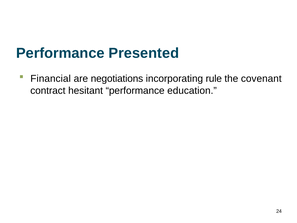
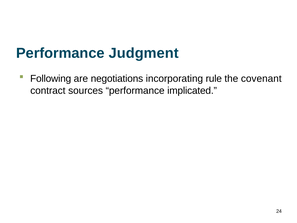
Presented: Presented -> Judgment (144, 53)
Financial: Financial -> Following (51, 79)
hesitant: hesitant -> sources (86, 90)
education: education -> implicated (192, 90)
